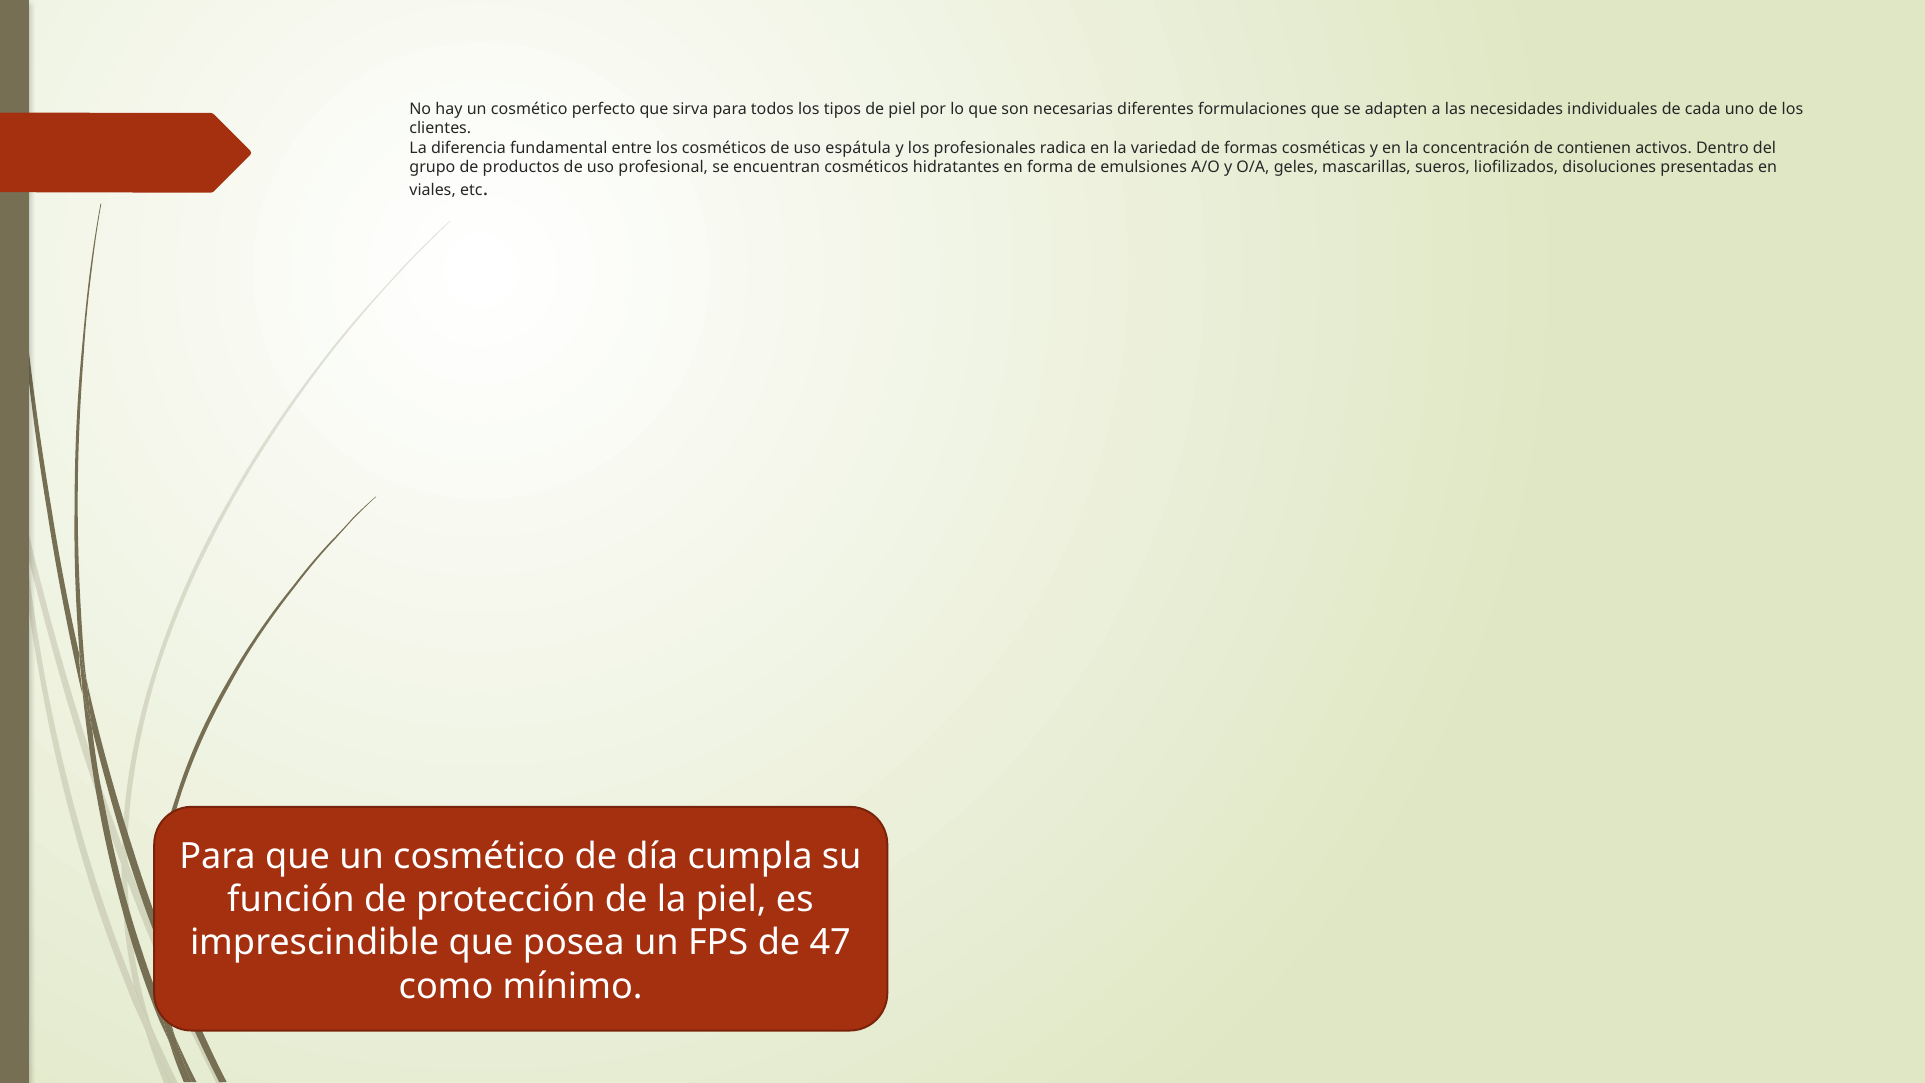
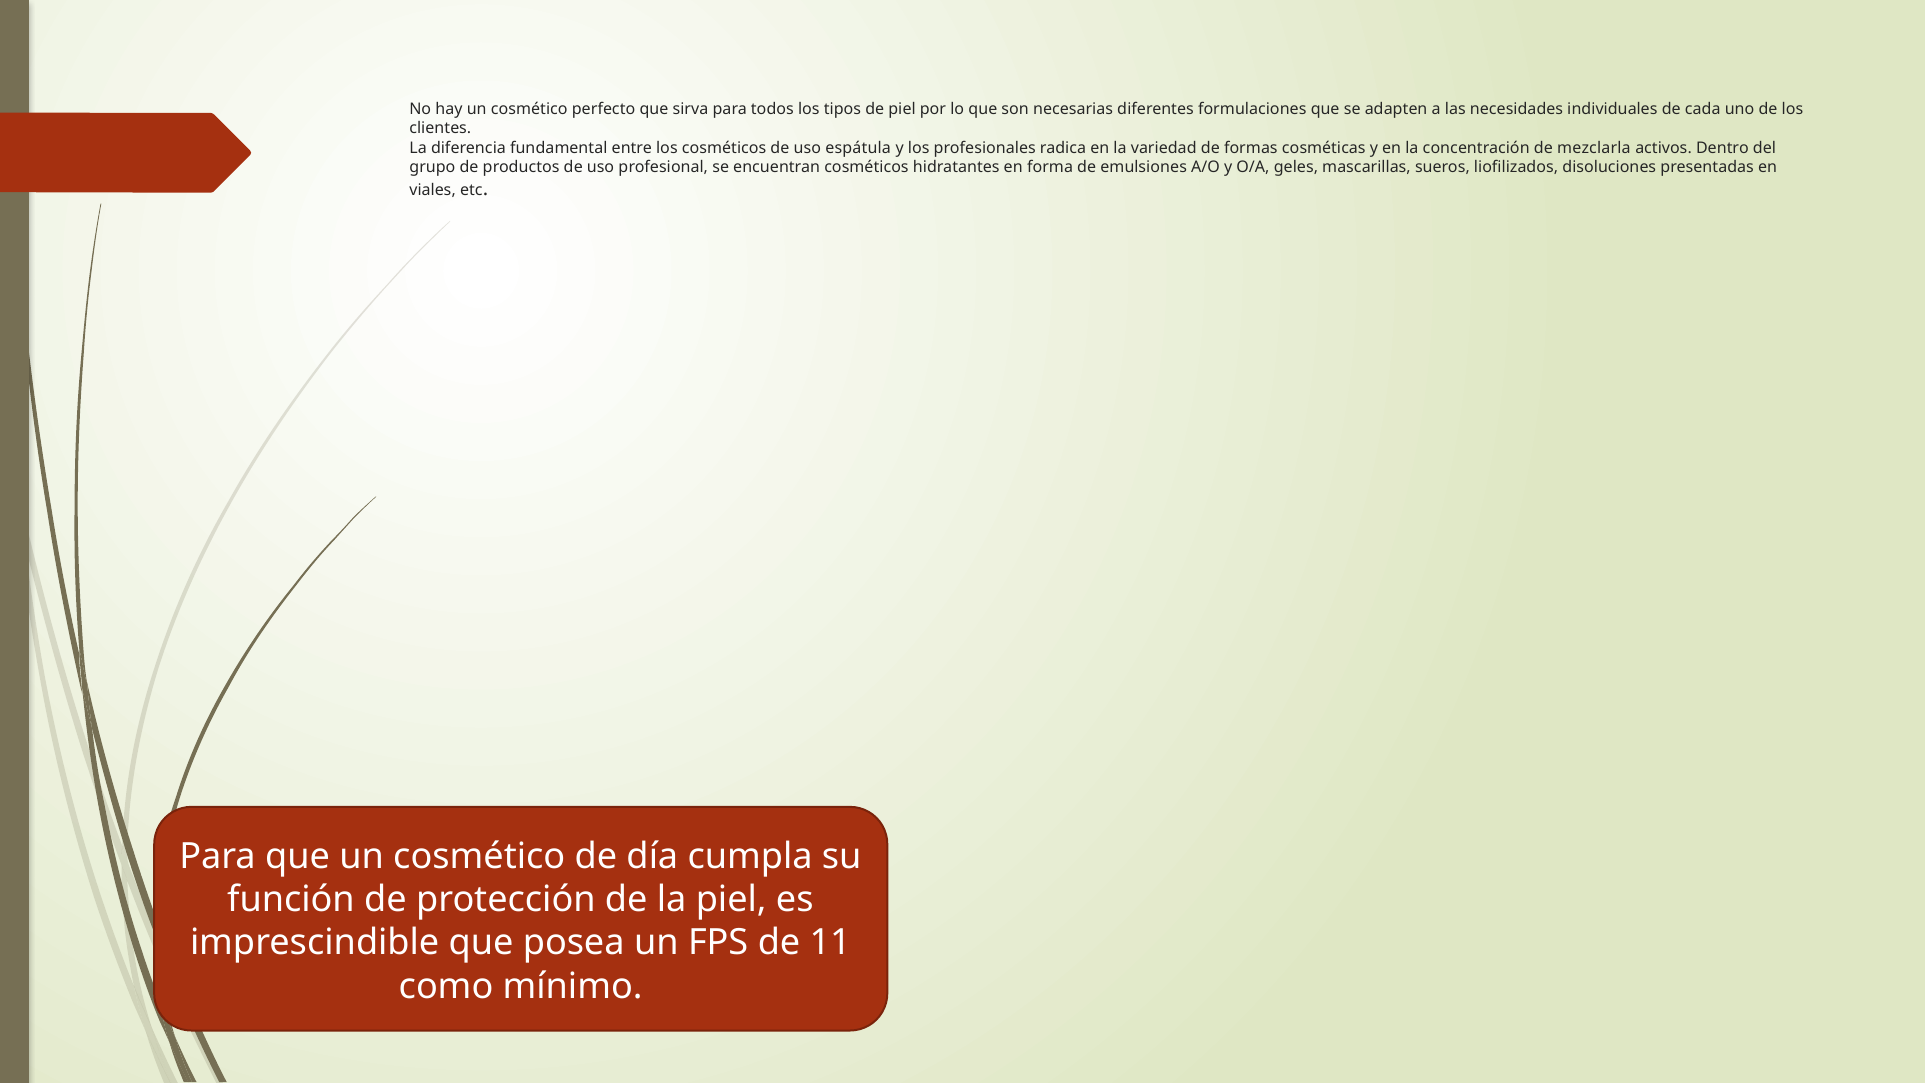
contienen: contienen -> mezclarla (1594, 148)
47: 47 -> 11 (830, 943)
